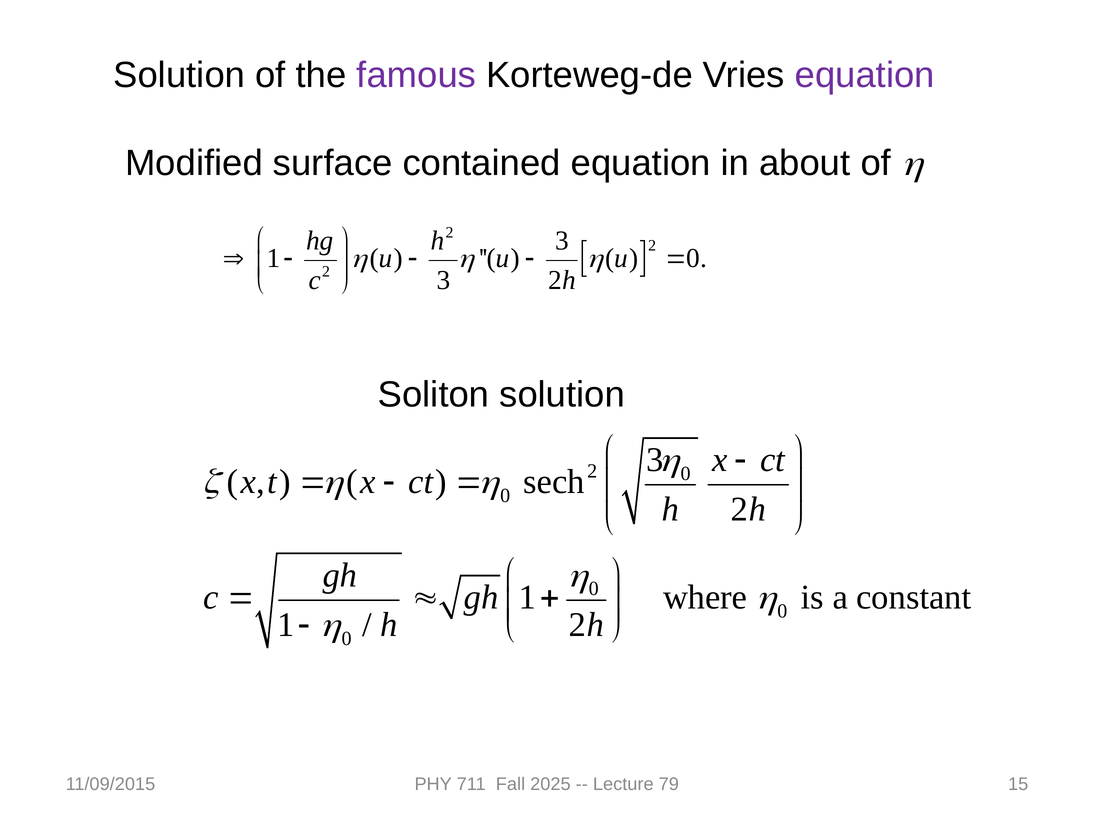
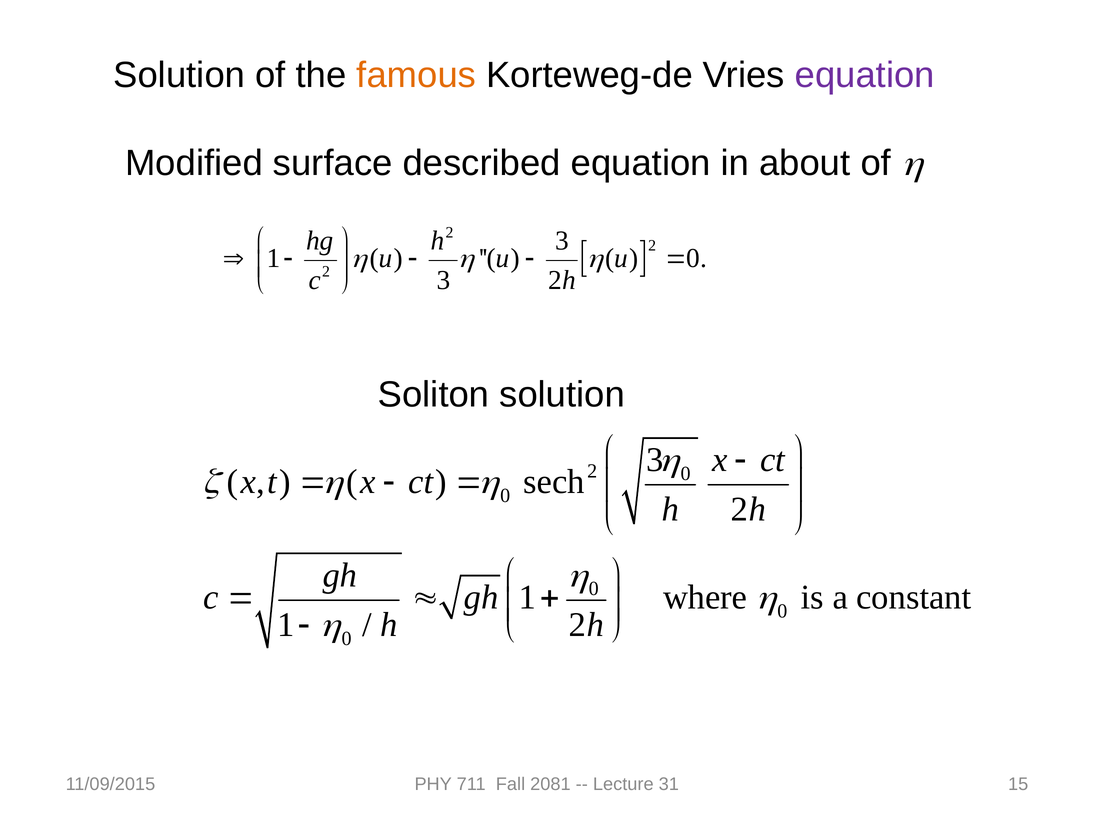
famous colour: purple -> orange (416, 75)
contained: contained -> described (482, 163)
2025: 2025 -> 2081 (550, 784)
79: 79 -> 31 (669, 784)
